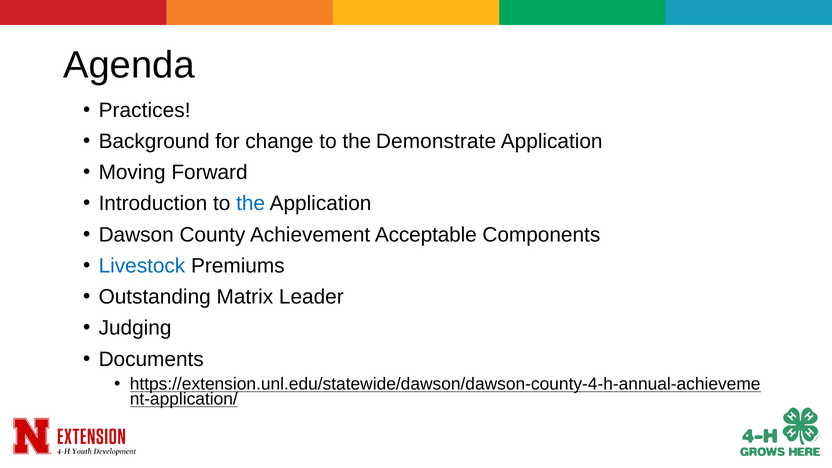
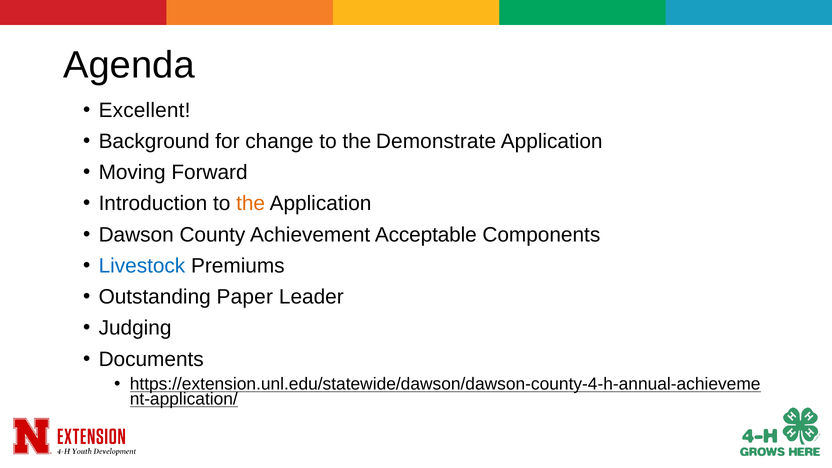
Practices: Practices -> Excellent (145, 110)
the colour: blue -> orange (251, 204)
Matrix: Matrix -> Paper (245, 297)
